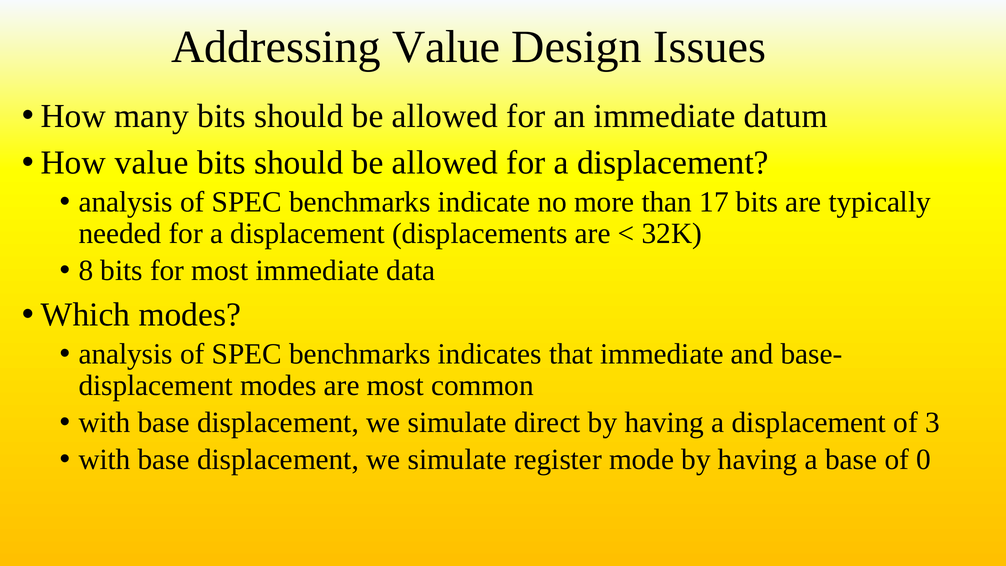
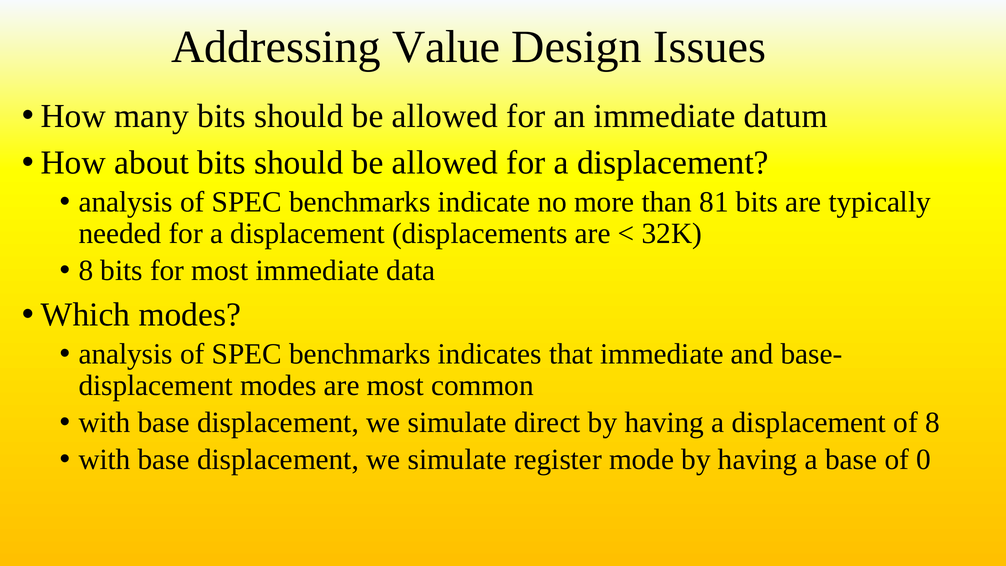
How value: value -> about (152, 163)
17: 17 -> 81 (714, 202)
of 3: 3 -> 8 (932, 422)
